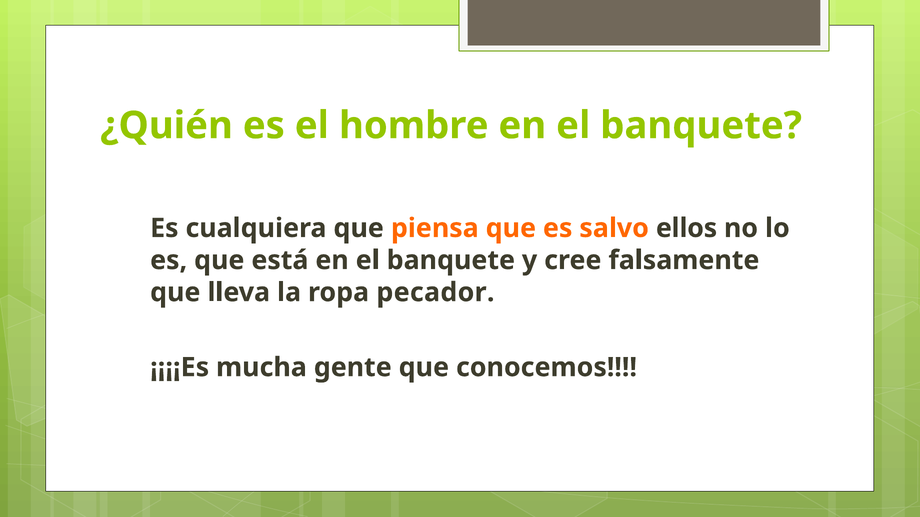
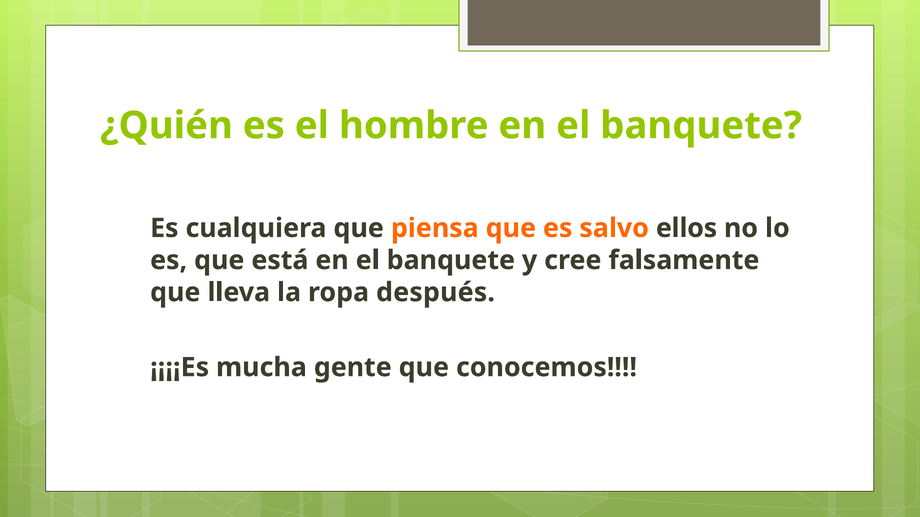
pecador: pecador -> después (435, 293)
